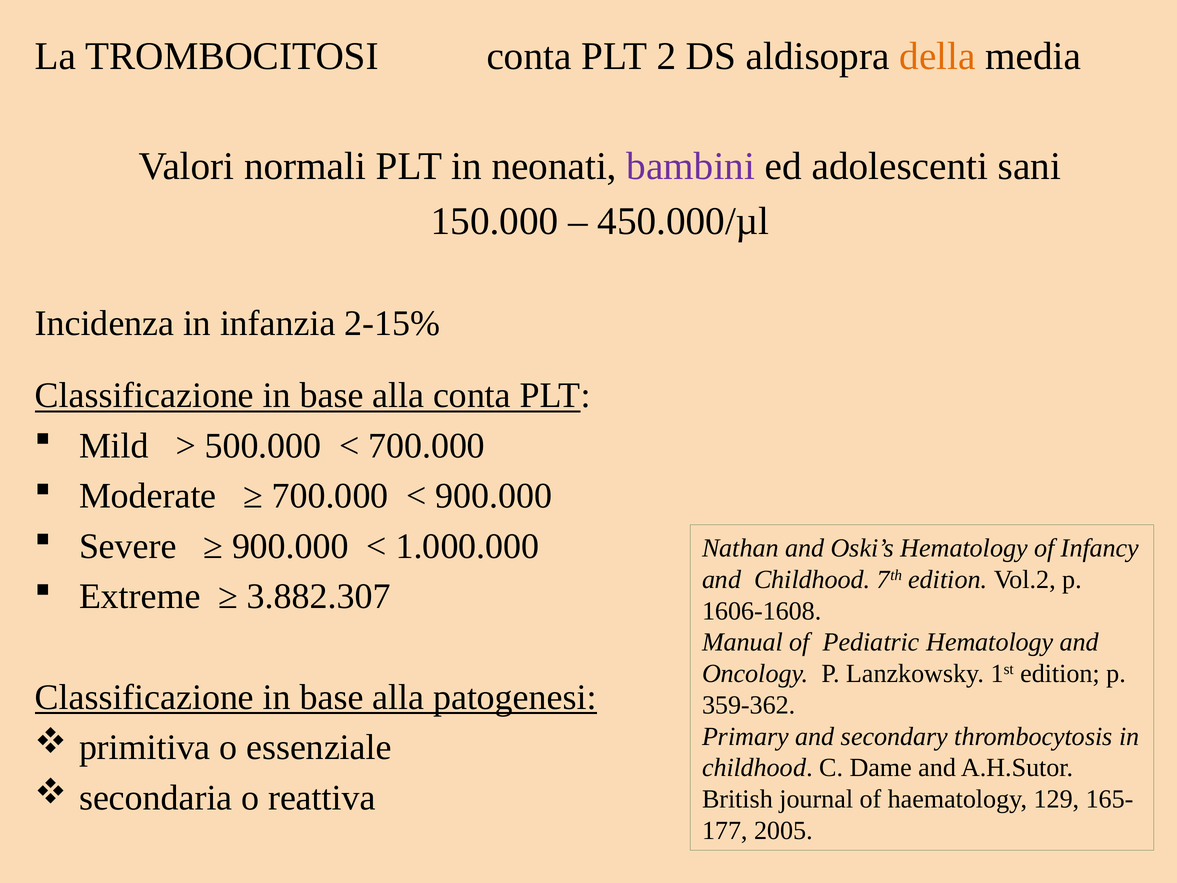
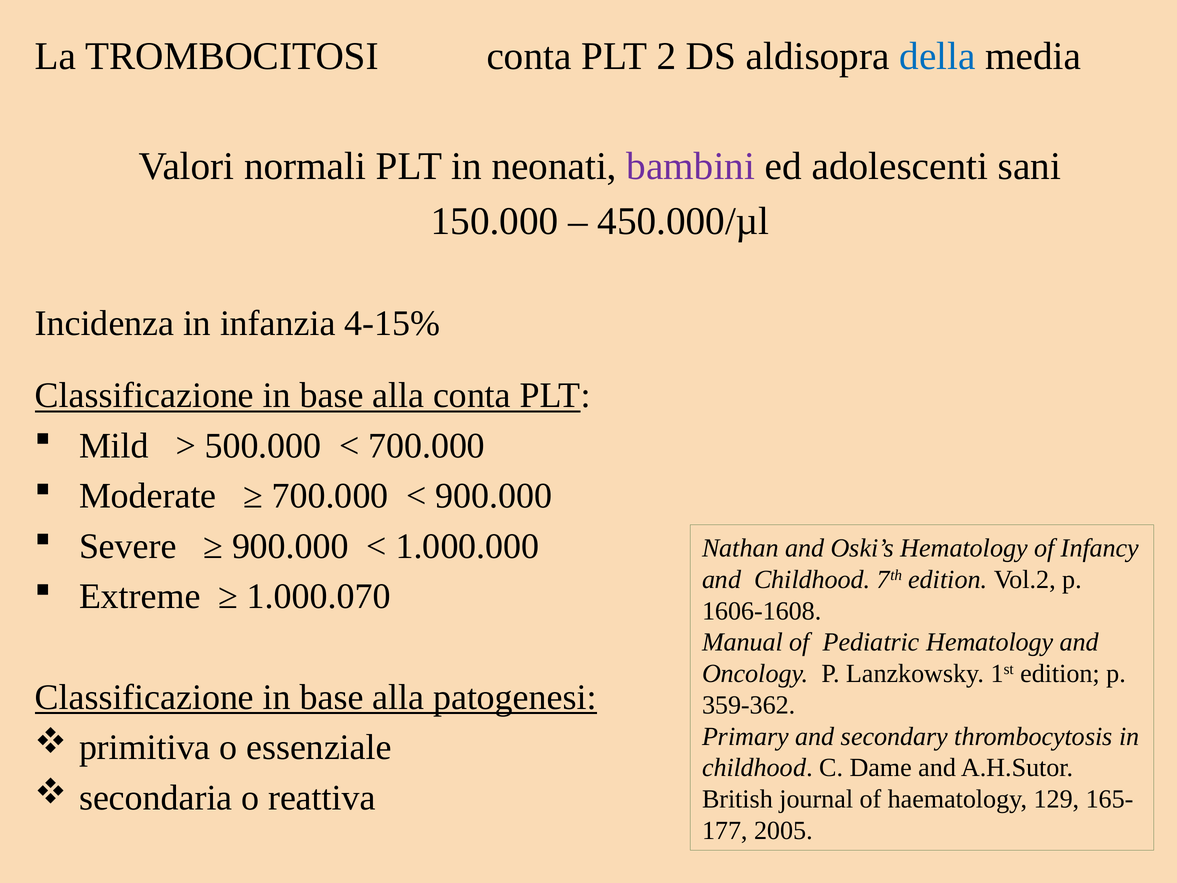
della colour: orange -> blue (937, 56)
2-15%: 2-15% -> 4-15% (392, 323)
3.882.307: 3.882.307 -> 1.000.070 (319, 596)
